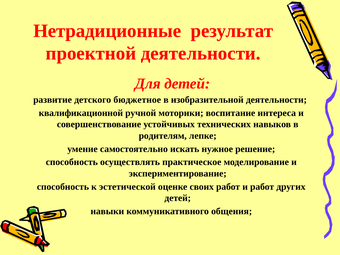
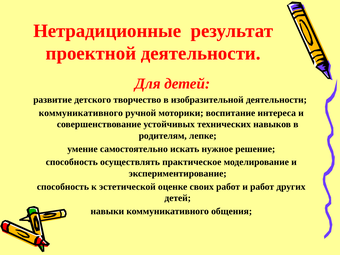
бюджетное: бюджетное -> творчество (137, 100)
квалификационной: квалификационной -> коммуникативного (81, 113)
